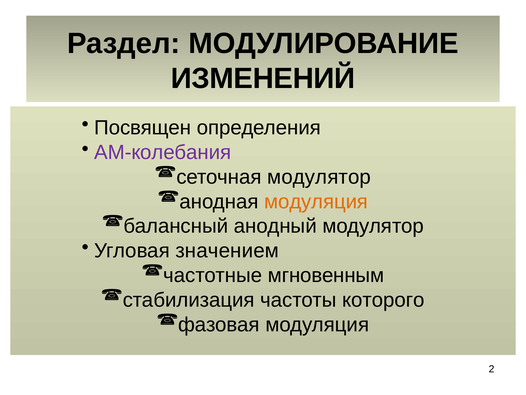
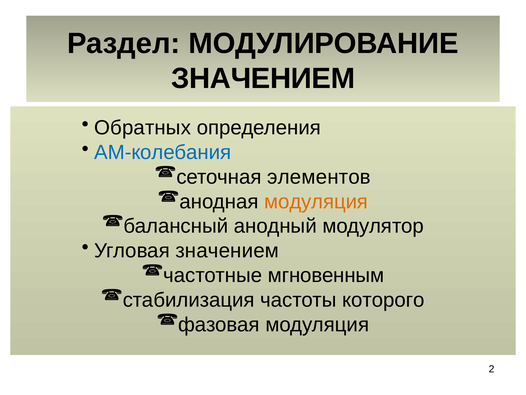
ИЗМЕНЕНИЙ: ИЗМЕНЕНИЙ -> ЗНАЧЕНИЕМ (263, 78)
Посвящен: Посвящен -> Обратных (143, 128)
АМ-колебания colour: purple -> blue (163, 152)
модулятор: модулятор -> элементов (319, 177)
